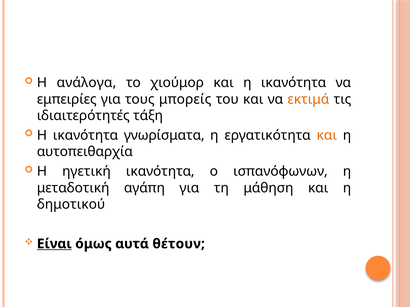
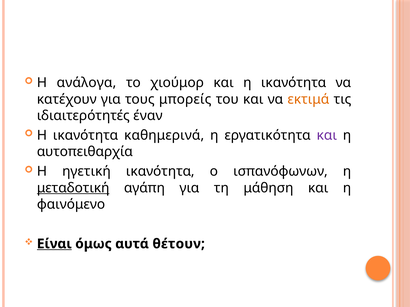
εμπειρίες: εμπειρίες -> κατέχουν (67, 99)
τάξη: τάξη -> έναν (148, 116)
γνωρίσματα: γνωρίσματα -> καθημερινά (164, 136)
και colour: orange -> purple (327, 136)
μεταδοτική underline: none -> present (73, 188)
δημοτικού: δημοτικού -> φαινόμενο (71, 205)
